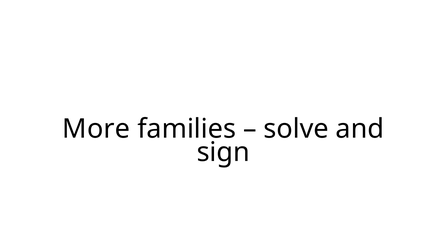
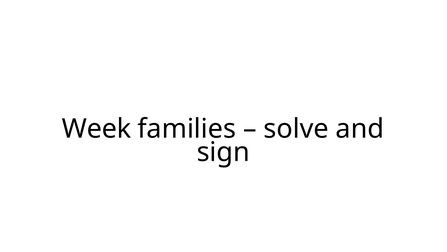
More: More -> Week (96, 129)
